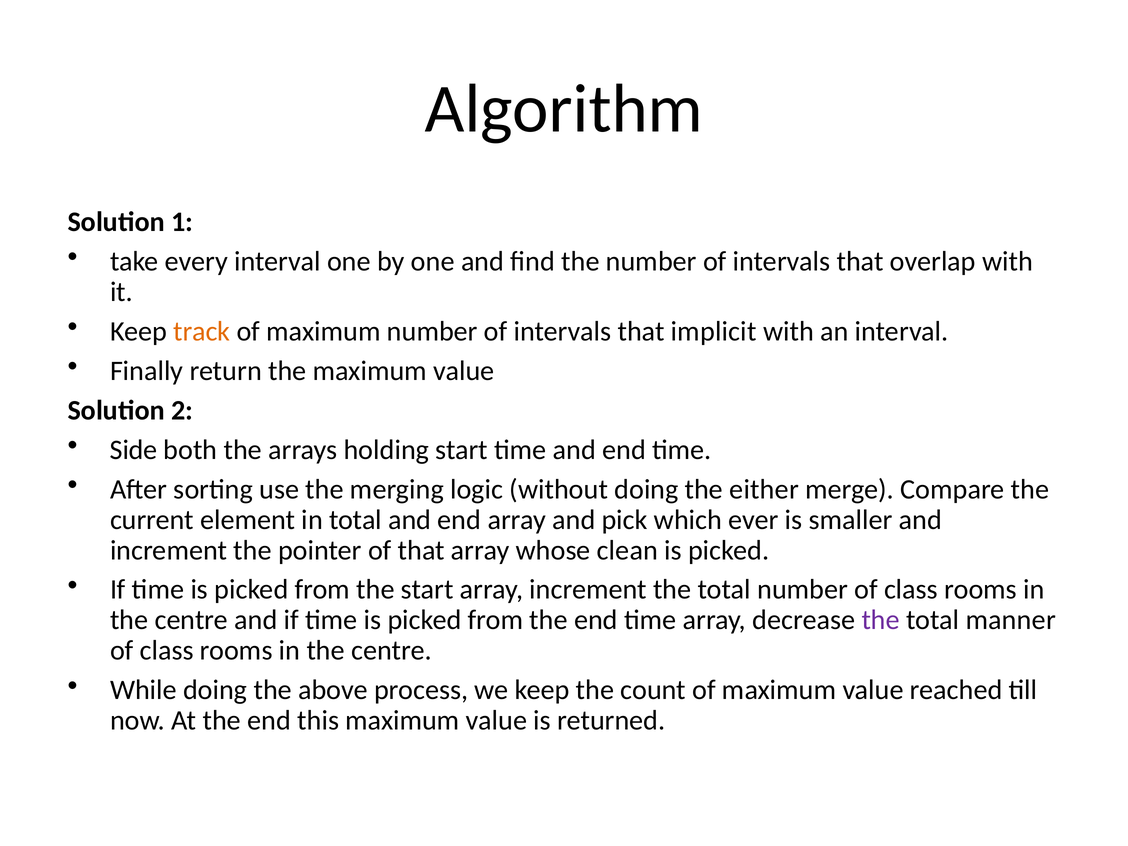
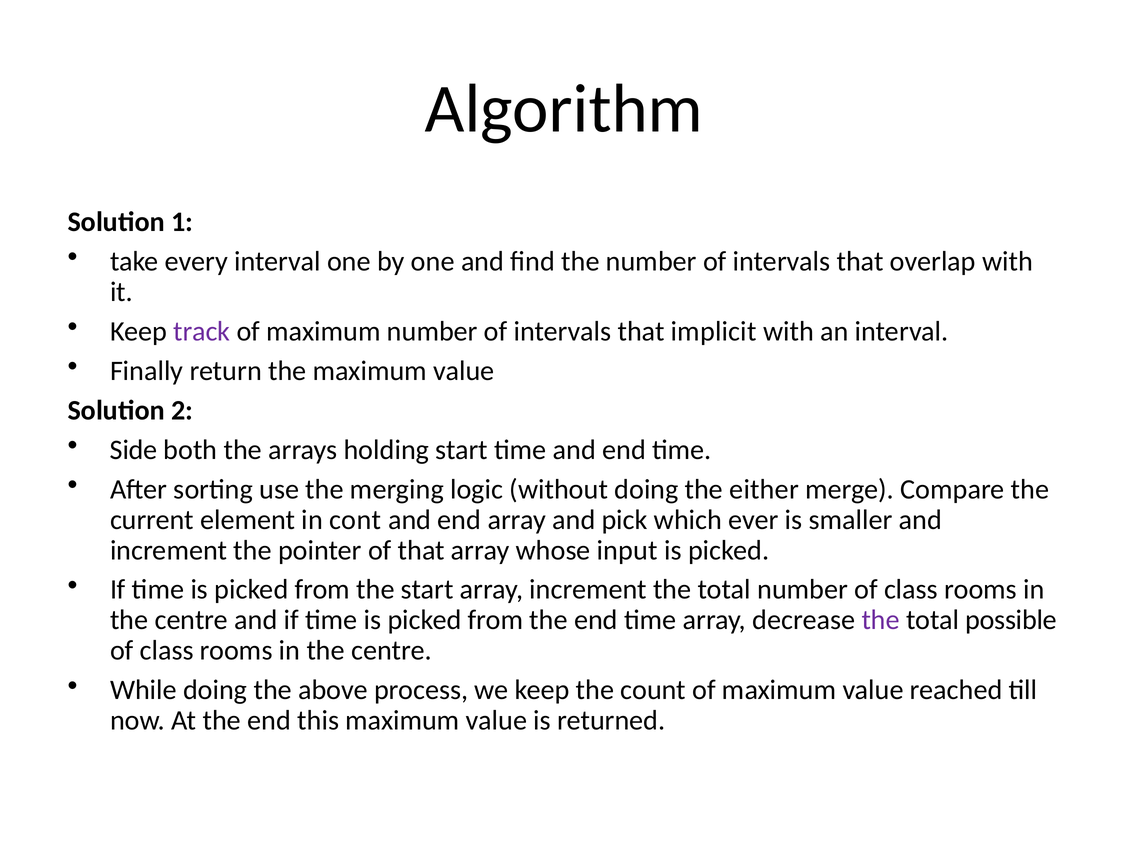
track colour: orange -> purple (202, 331)
in total: total -> cont (355, 520)
clean: clean -> input (627, 550)
manner: manner -> possible (1011, 620)
